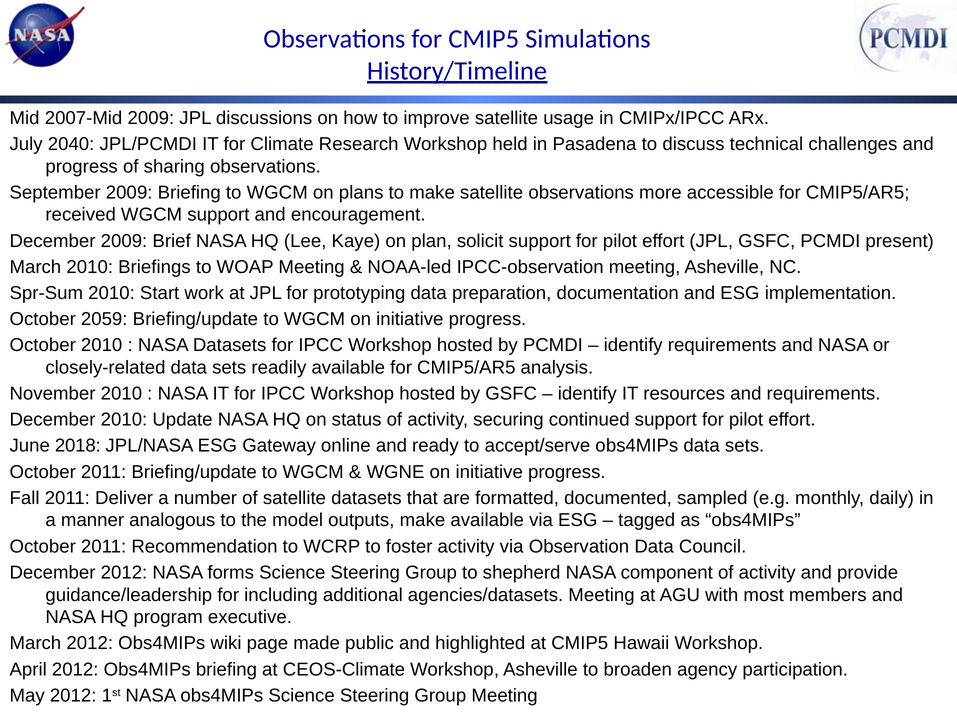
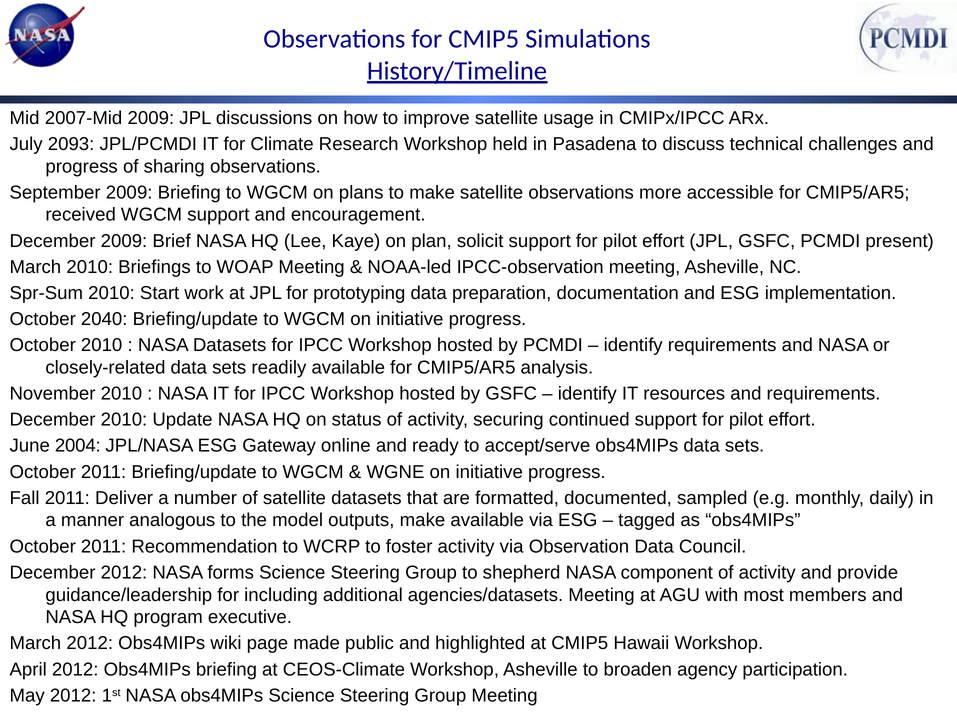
2040: 2040 -> 2093 (71, 144)
2059: 2059 -> 2040 (104, 319)
2018: 2018 -> 2004 (78, 446)
